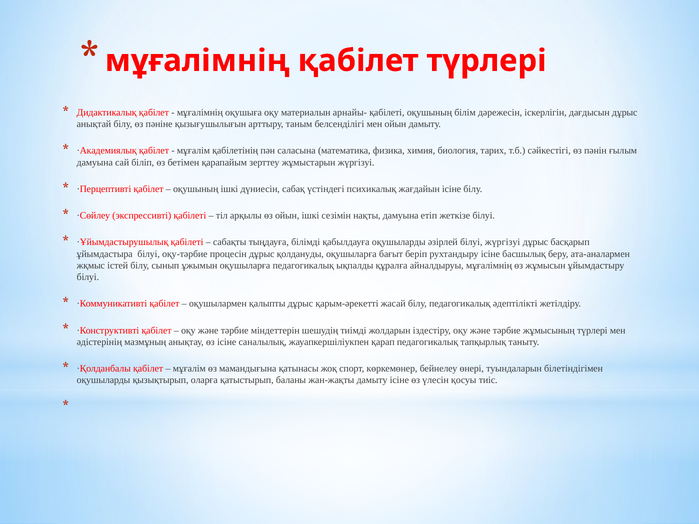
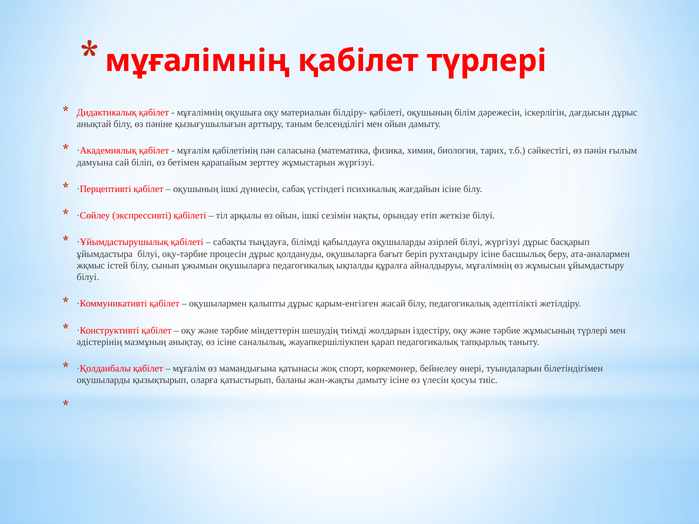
арнайы-: арнайы- -> білдіру- (350, 112)
нақты дамуына: дамуына -> орындау (401, 216)
қарым-әрекетті: қарым-әрекетті -> қарым-енгізген (347, 304)
